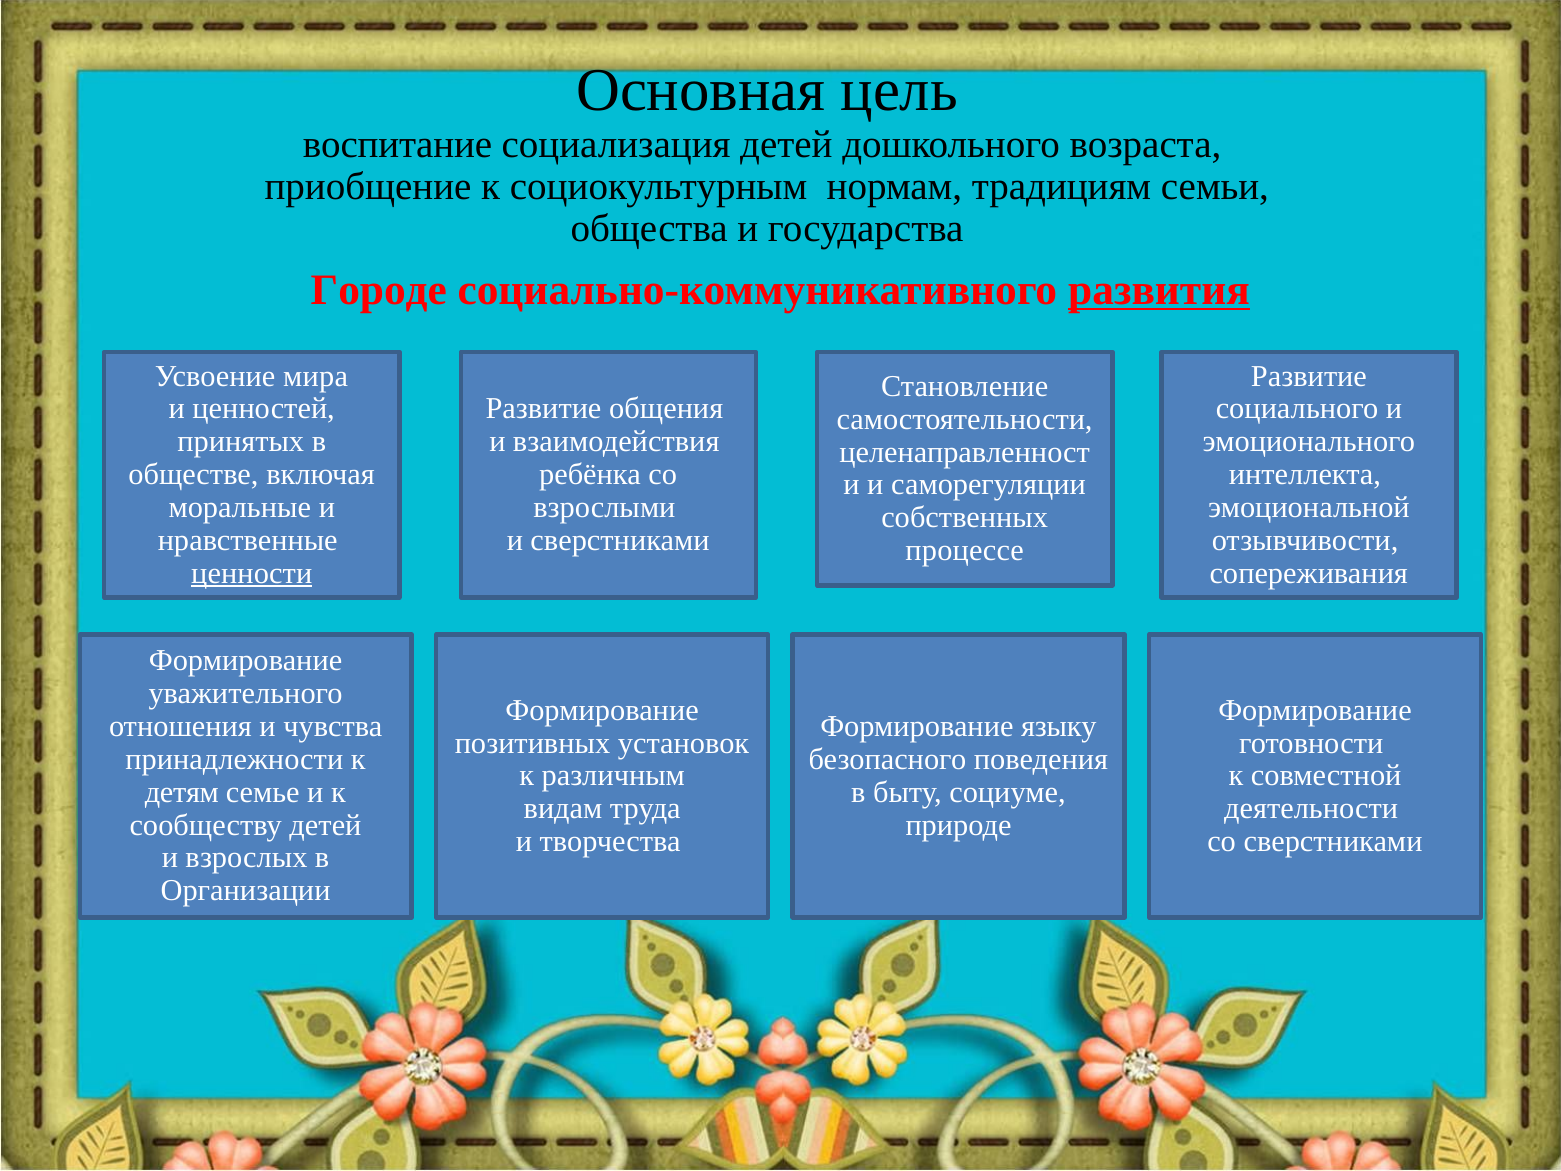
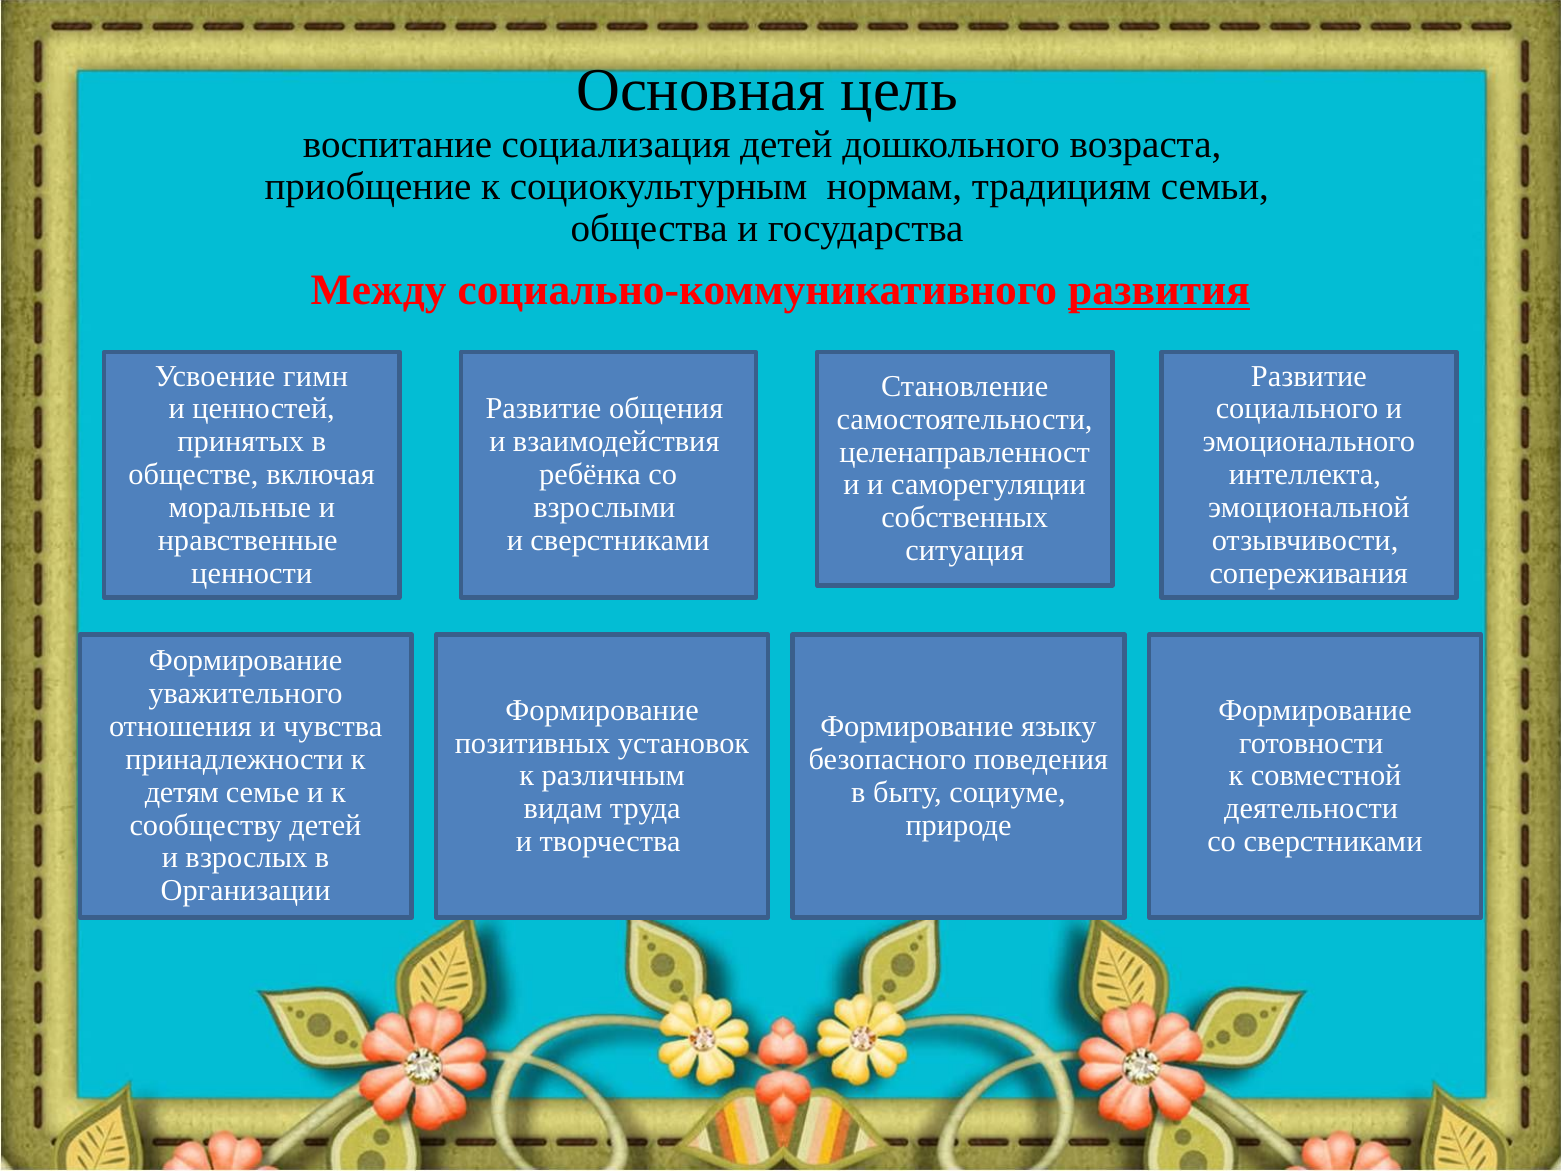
Городе: Городе -> Между (379, 290)
мира: мира -> гимн (316, 376)
процессе: процессе -> ситуация (965, 550)
ценности underline: present -> none (252, 573)
